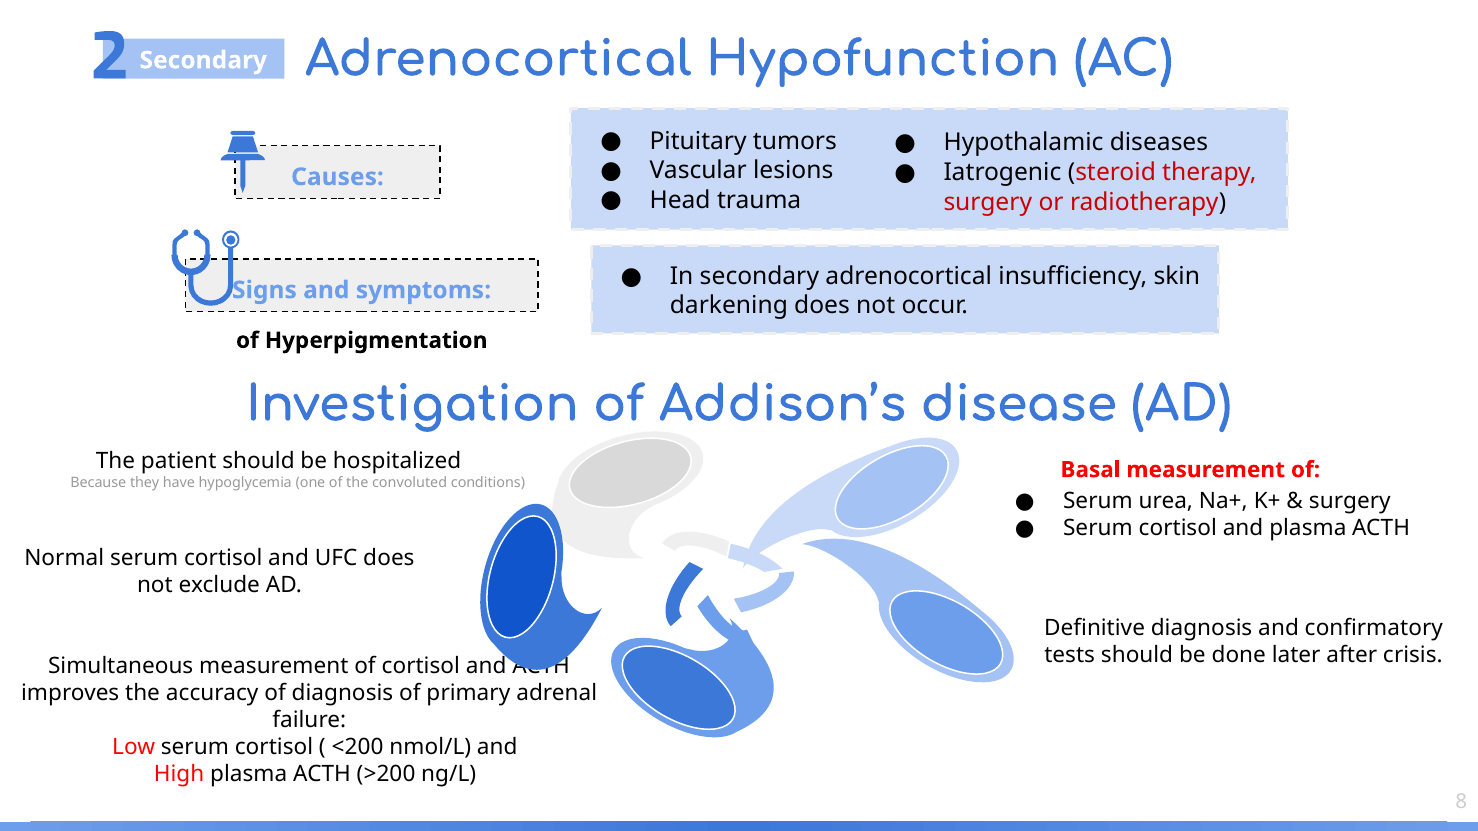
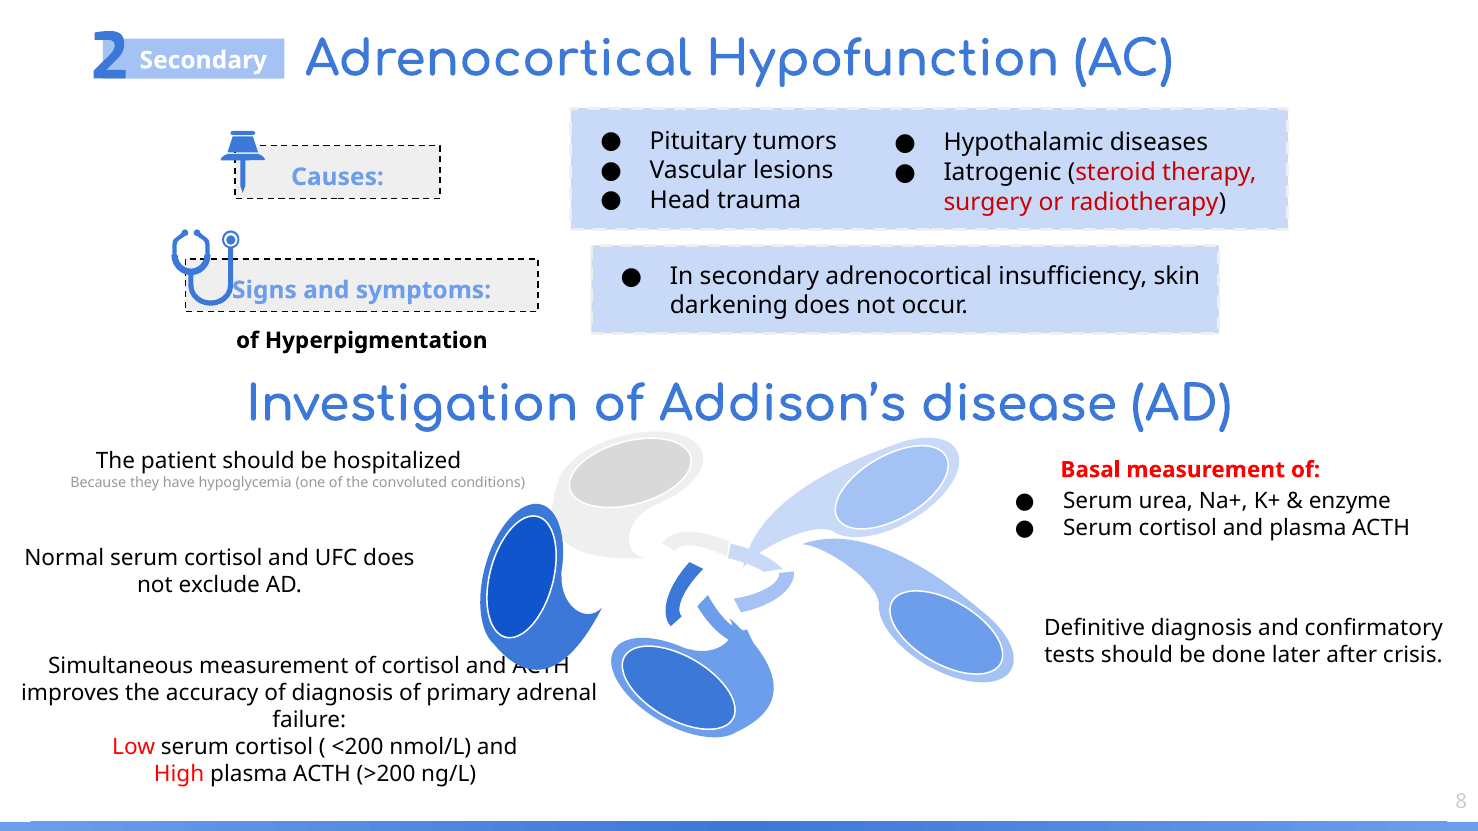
surgery: surgery -> enzyme (1350, 502)
